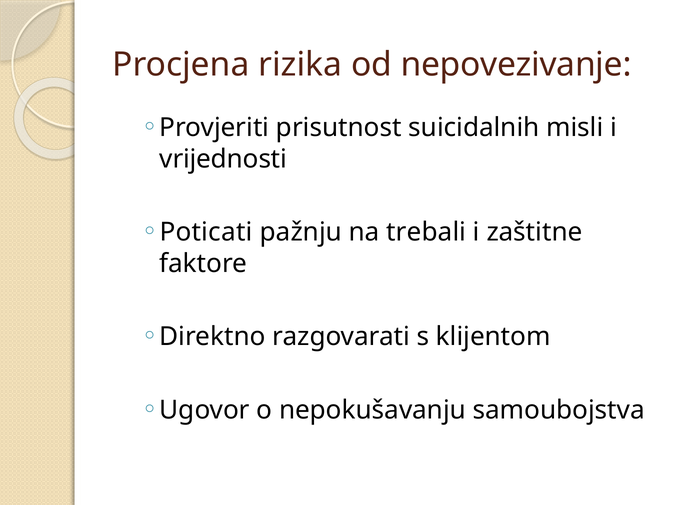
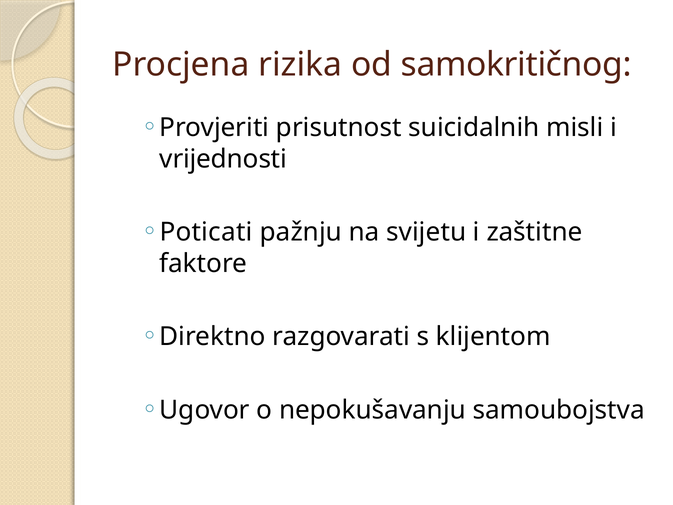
nepovezivanje: nepovezivanje -> samokritičnog (516, 65)
trebali: trebali -> svijetu (426, 232)
